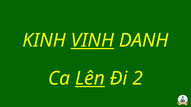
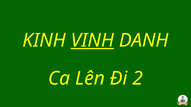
Lên underline: present -> none (90, 79)
